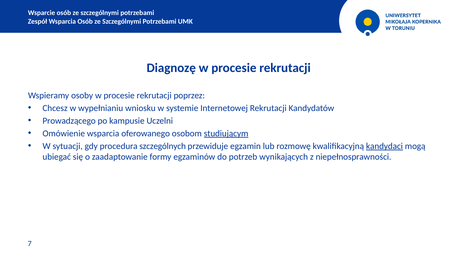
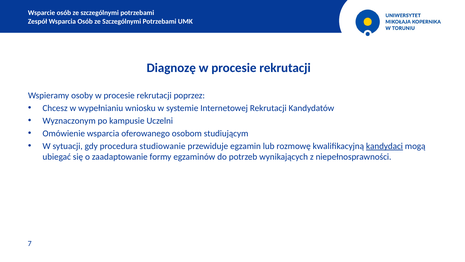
Prowadzącego: Prowadzącego -> Wyznaczonym (69, 121)
studiującym underline: present -> none (226, 133)
szczególnych: szczególnych -> studiowanie (163, 146)
